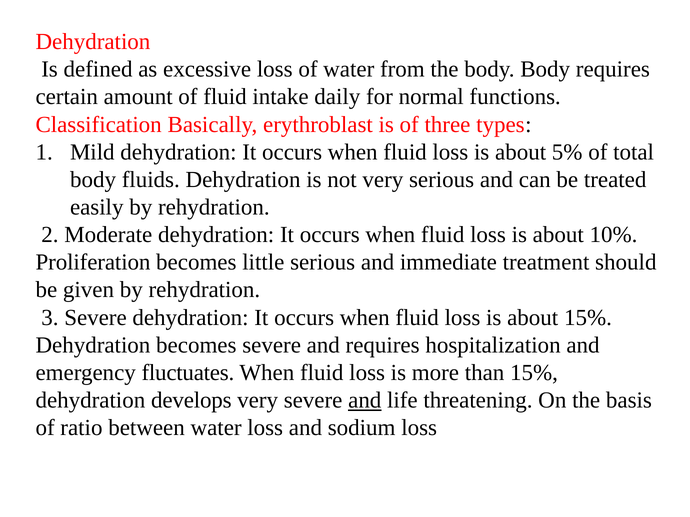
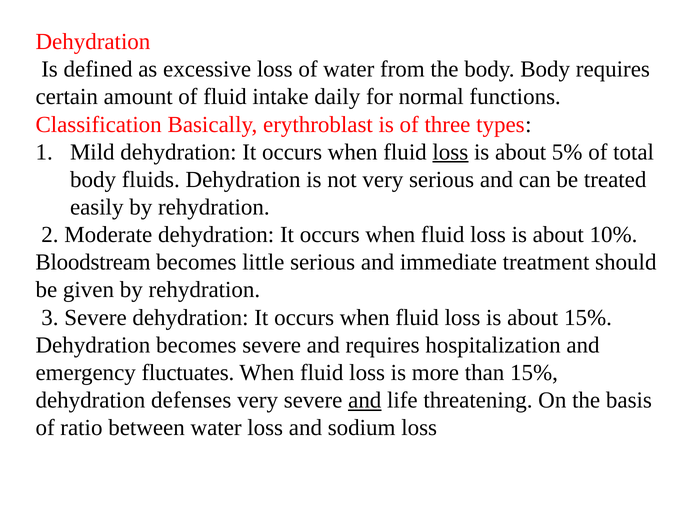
loss underline: none -> present (450, 152)
Proliferation: Proliferation -> Bloodstream (93, 263)
develops: develops -> defenses (191, 401)
